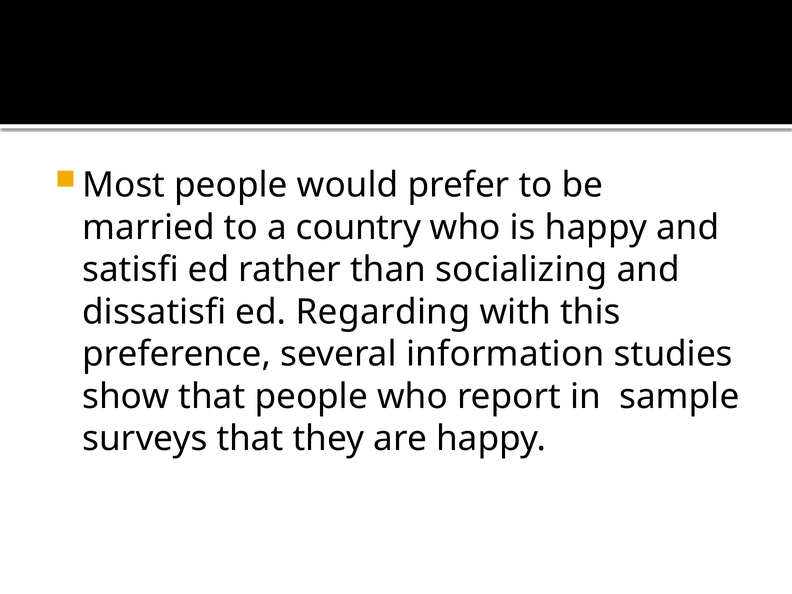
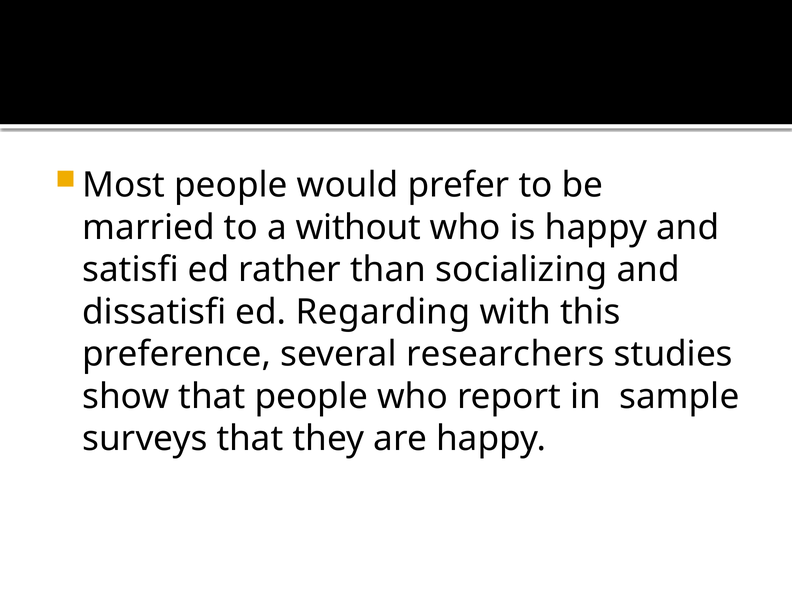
country: country -> without (359, 228)
information: information -> researchers (505, 354)
